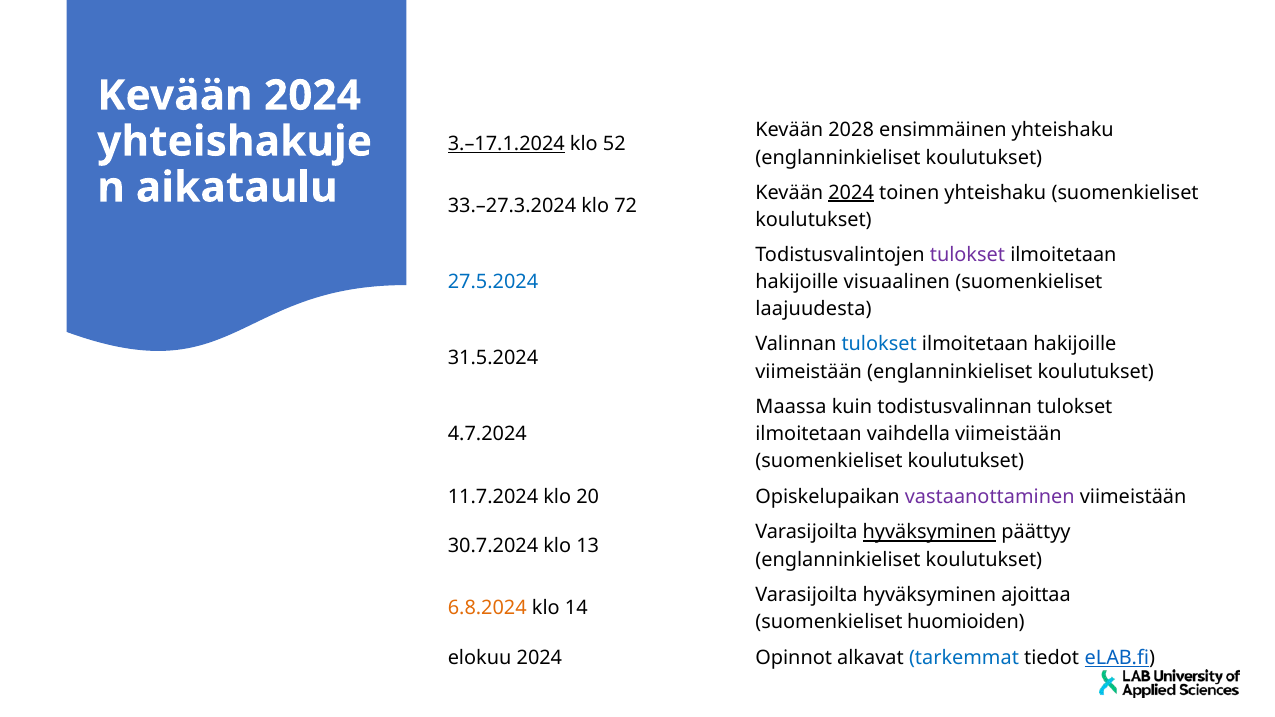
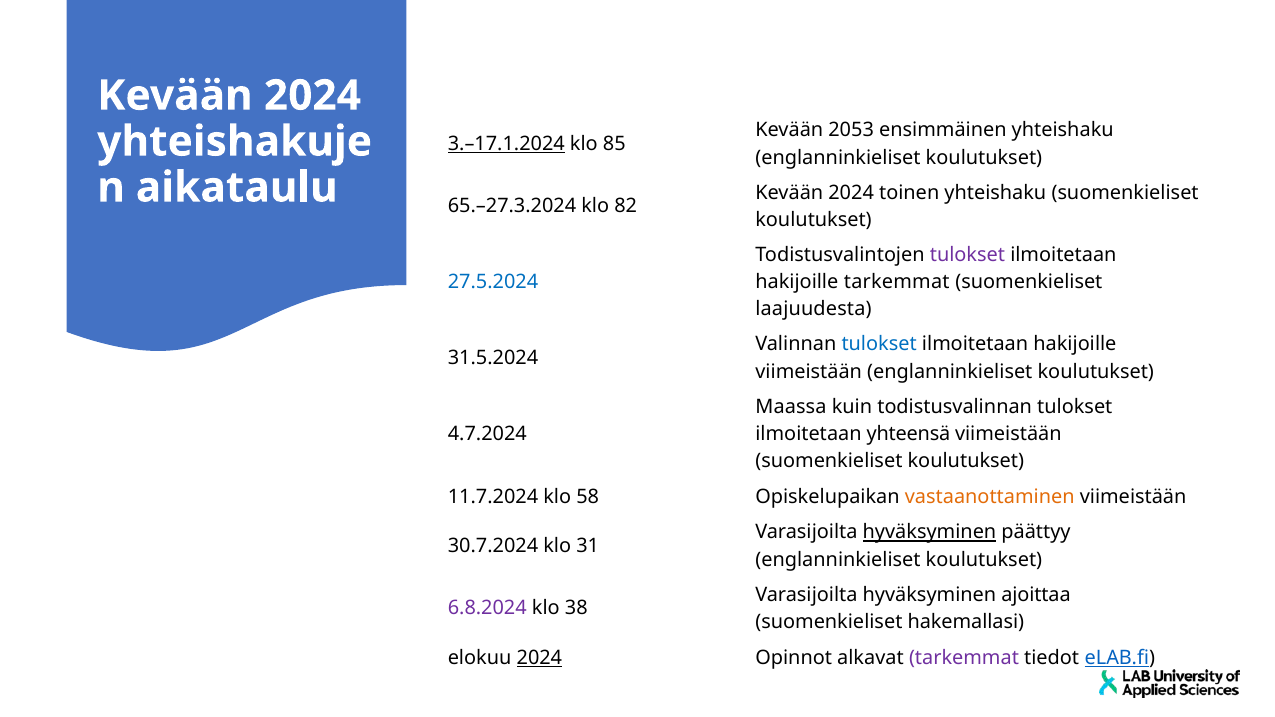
2028: 2028 -> 2053 (851, 130)
52: 52 -> 85 (614, 144)
2024 underline: present -> none (851, 193)
33.–27.3.2024: 33.–27.3.2024 -> 65.–27.3.2024 (512, 206)
72: 72 -> 82 (626, 206)
hakijoille visuaalinen: visuaalinen -> tarkemmat (897, 282)
vaihdella: vaihdella -> yhteensä (908, 434)
20: 20 -> 58 (588, 497)
vastaanottaminen colour: purple -> orange (990, 497)
13: 13 -> 31 (588, 546)
6.8.2024 colour: orange -> purple (487, 608)
14: 14 -> 38 (576, 608)
huomioiden: huomioiden -> hakemallasi (966, 622)
2024 underline: none -> present (539, 658)
tarkemmat colour: blue -> purple (964, 658)
